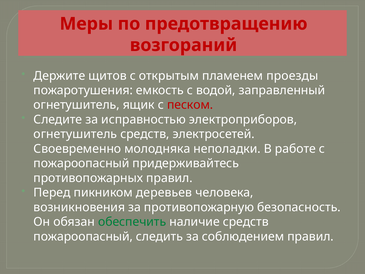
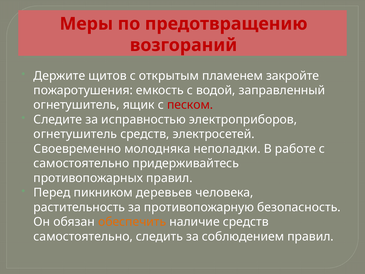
проезды: проезды -> закройте (293, 76)
пожароопасный: пожароопасный -> самостоятельно (81, 163)
возникновения: возникновения -> растительность (79, 207)
обеспечить colour: green -> orange (132, 222)
пожароопасный: пожароопасный -> самостоятельно (83, 236)
